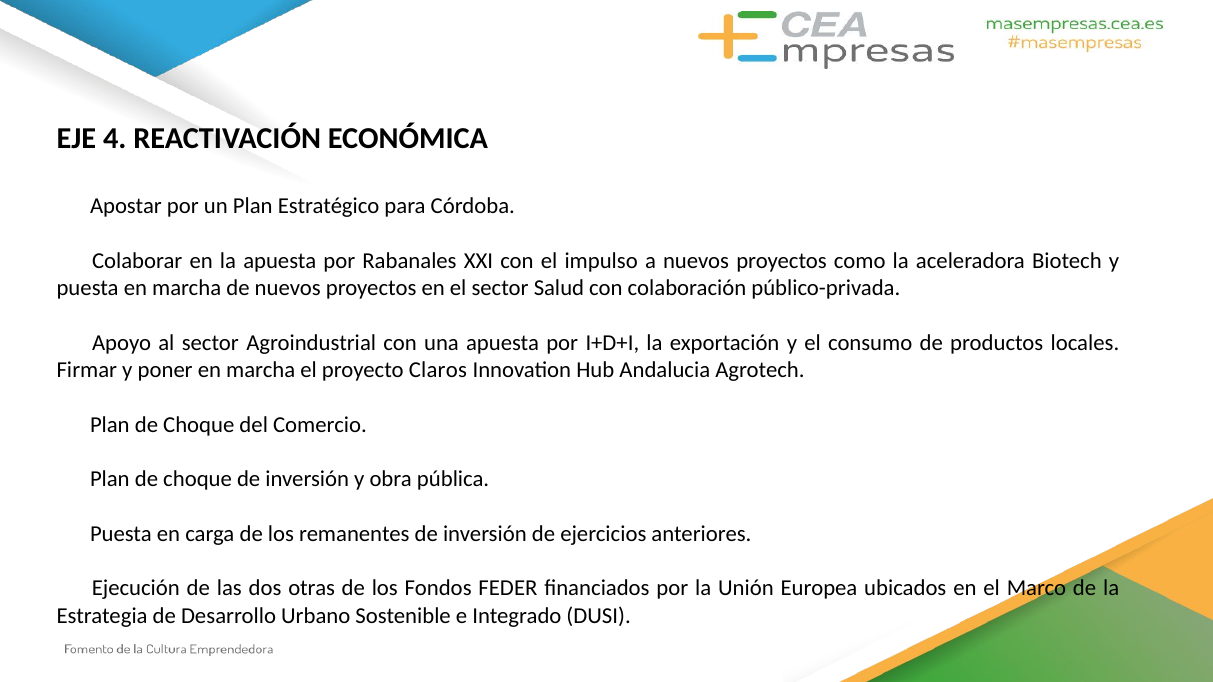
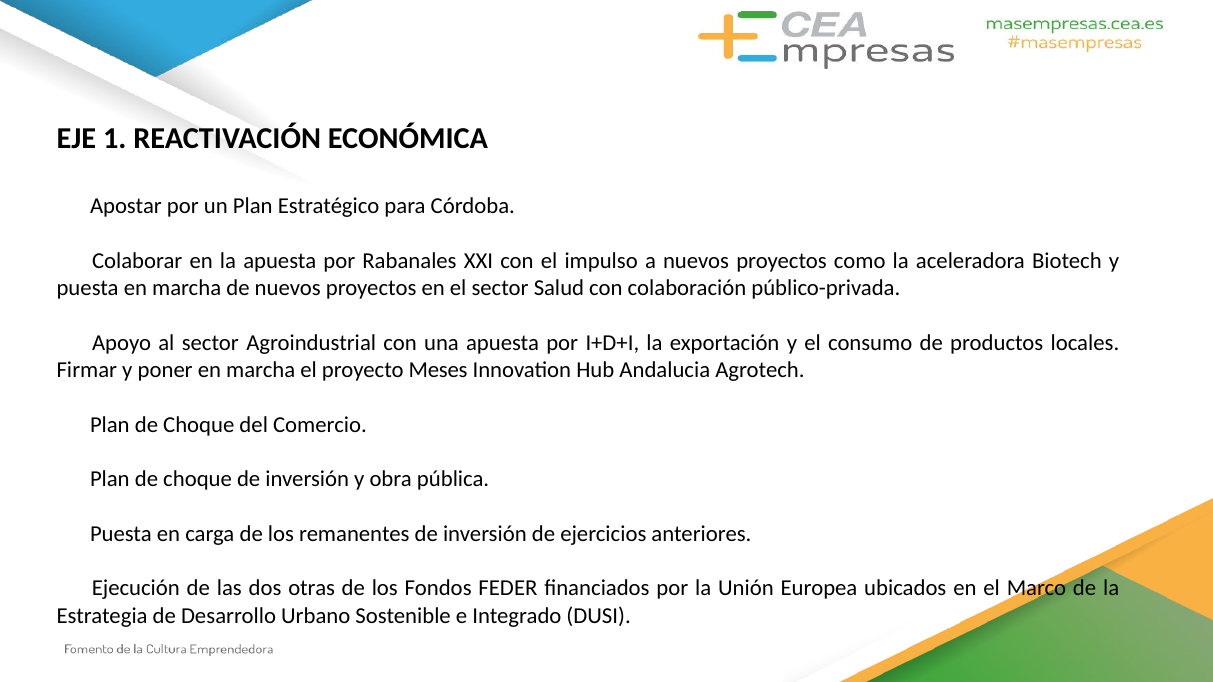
4: 4 -> 1 (115, 139)
Claros: Claros -> Meses (438, 370)
